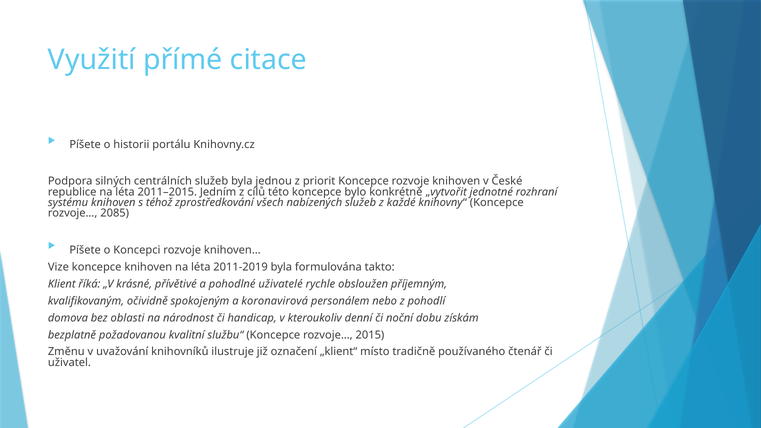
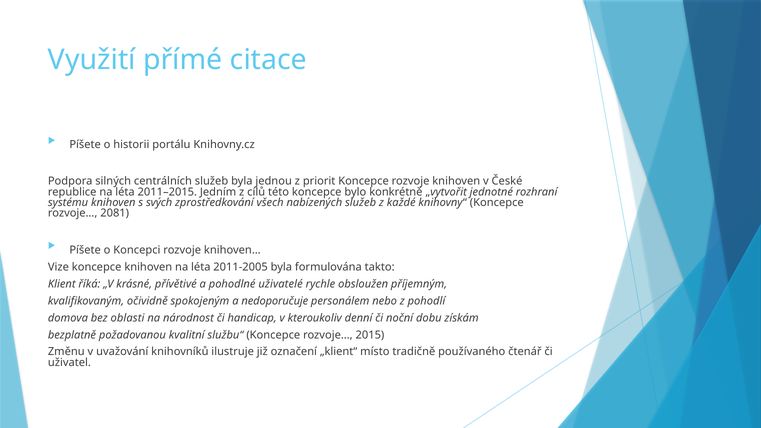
téhož: téhož -> svých (159, 203)
2085: 2085 -> 2081 (115, 213)
2011-2019: 2011-2019 -> 2011-2005 (241, 267)
koronavirová: koronavirová -> nedoporučuje (275, 301)
